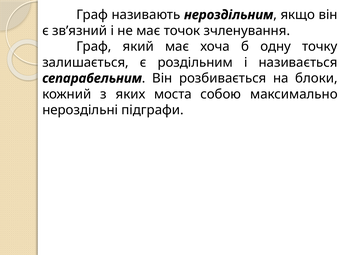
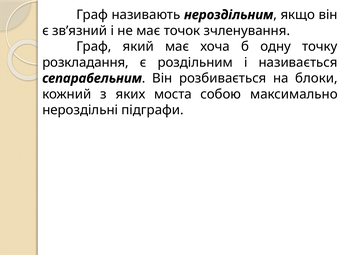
залишається: залишається -> розкладання (86, 63)
